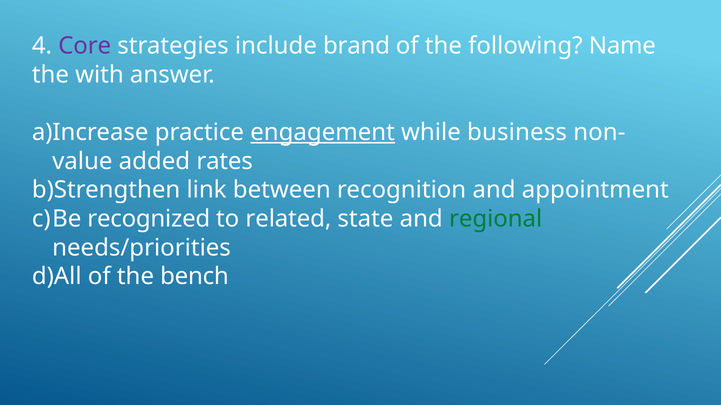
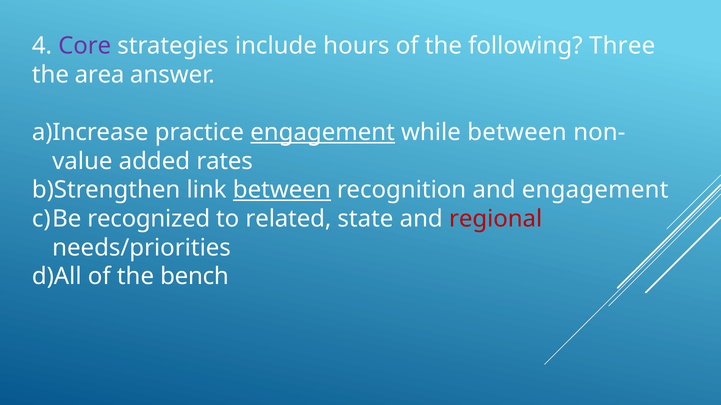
brand: brand -> hours (356, 46)
Name: Name -> Three (622, 46)
with: with -> area (100, 75)
while business: business -> between (517, 133)
between underline: none -> present (282, 190)
and appointment: appointment -> engagement (595, 190)
regional colour: green -> red (496, 219)
